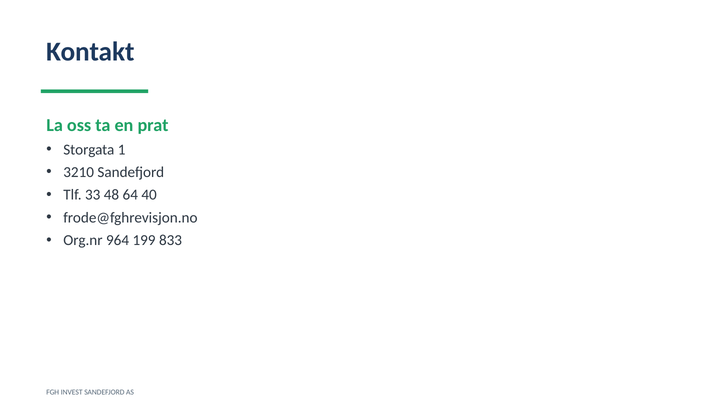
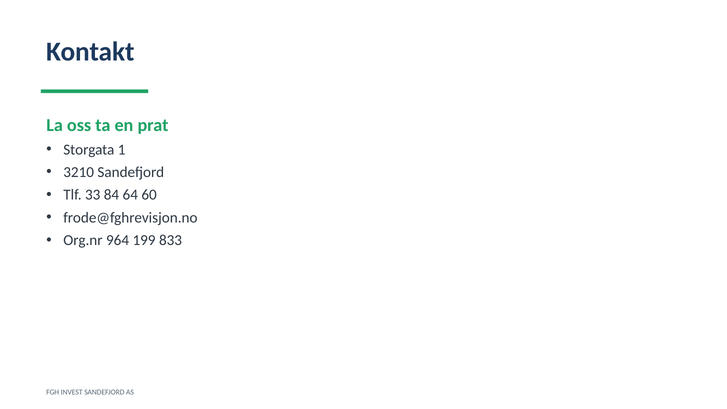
48: 48 -> 84 (111, 195)
40: 40 -> 60 (149, 195)
